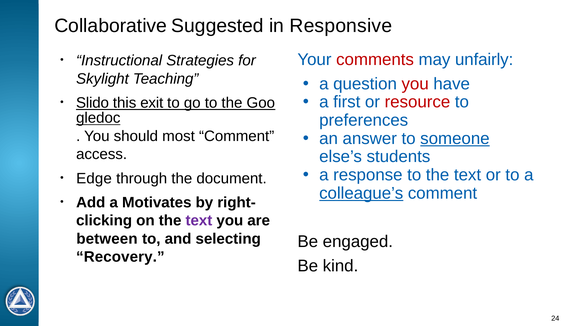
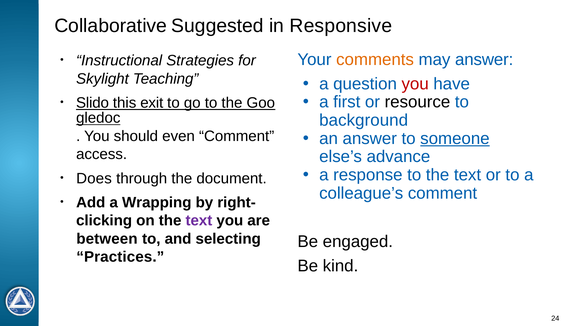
comments colour: red -> orange (375, 59)
may unfairly: unfairly -> answer (484, 59)
resource colour: red -> black (417, 102)
preferences: preferences -> background (364, 120)
most: most -> even (179, 136)
students: students -> advance (398, 157)
Edge: Edge -> Does (94, 178)
colleague’s underline: present -> none (361, 193)
Motivates: Motivates -> Wrapping (157, 202)
Recovery: Recovery -> Practices (120, 257)
